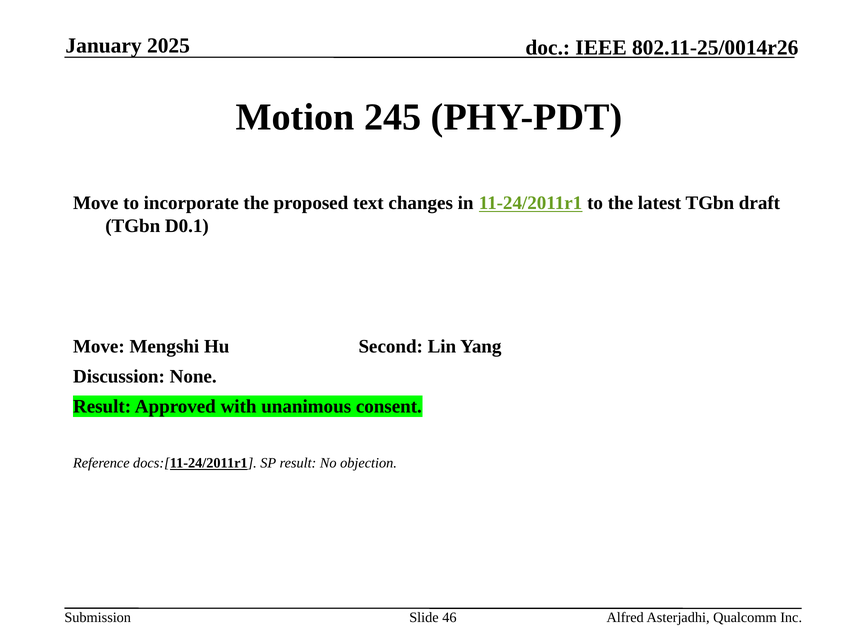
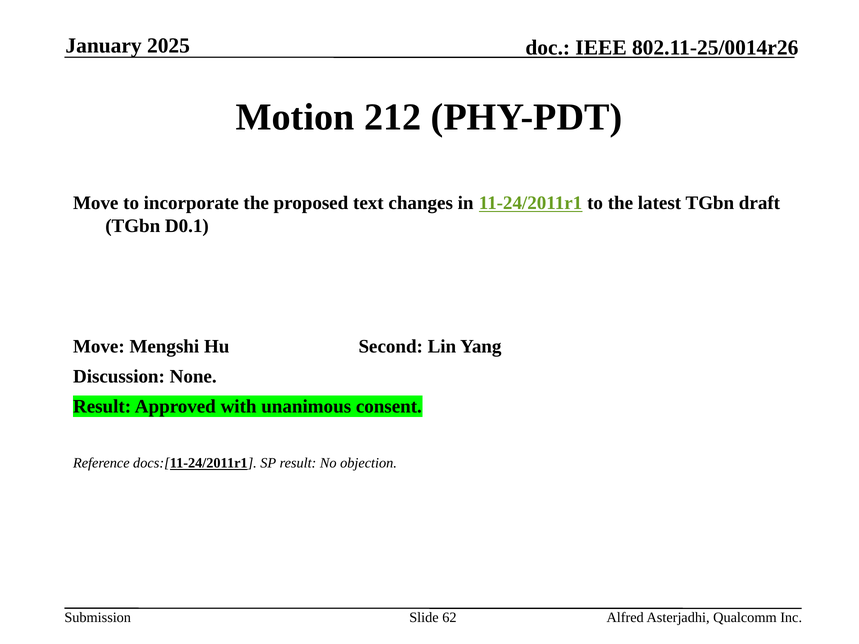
245: 245 -> 212 (393, 117)
46: 46 -> 62 (449, 618)
